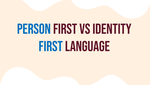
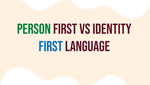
Person colour: blue -> green (34, 29)
